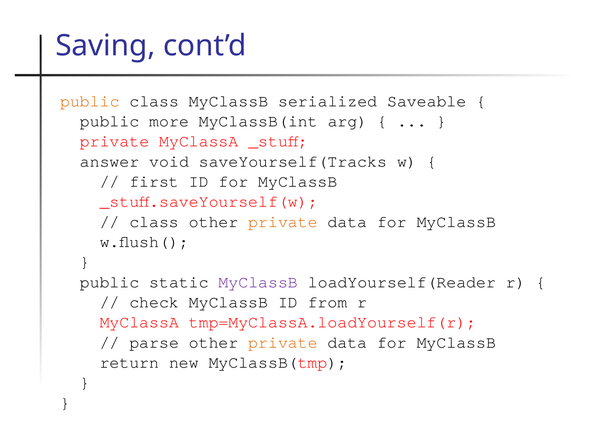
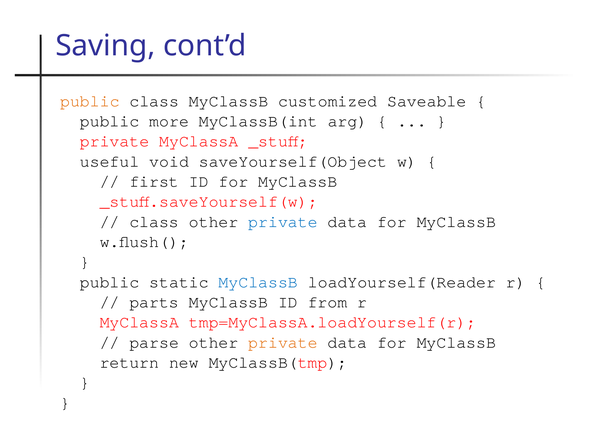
serialized: serialized -> customized (328, 101)
answer: answer -> useful (110, 161)
saveYourself(Tracks: saveYourself(Tracks -> saveYourself(Object (293, 161)
private colour: orange -> blue (283, 221)
MyClassB colour: purple -> blue (258, 282)
check: check -> parts (154, 302)
